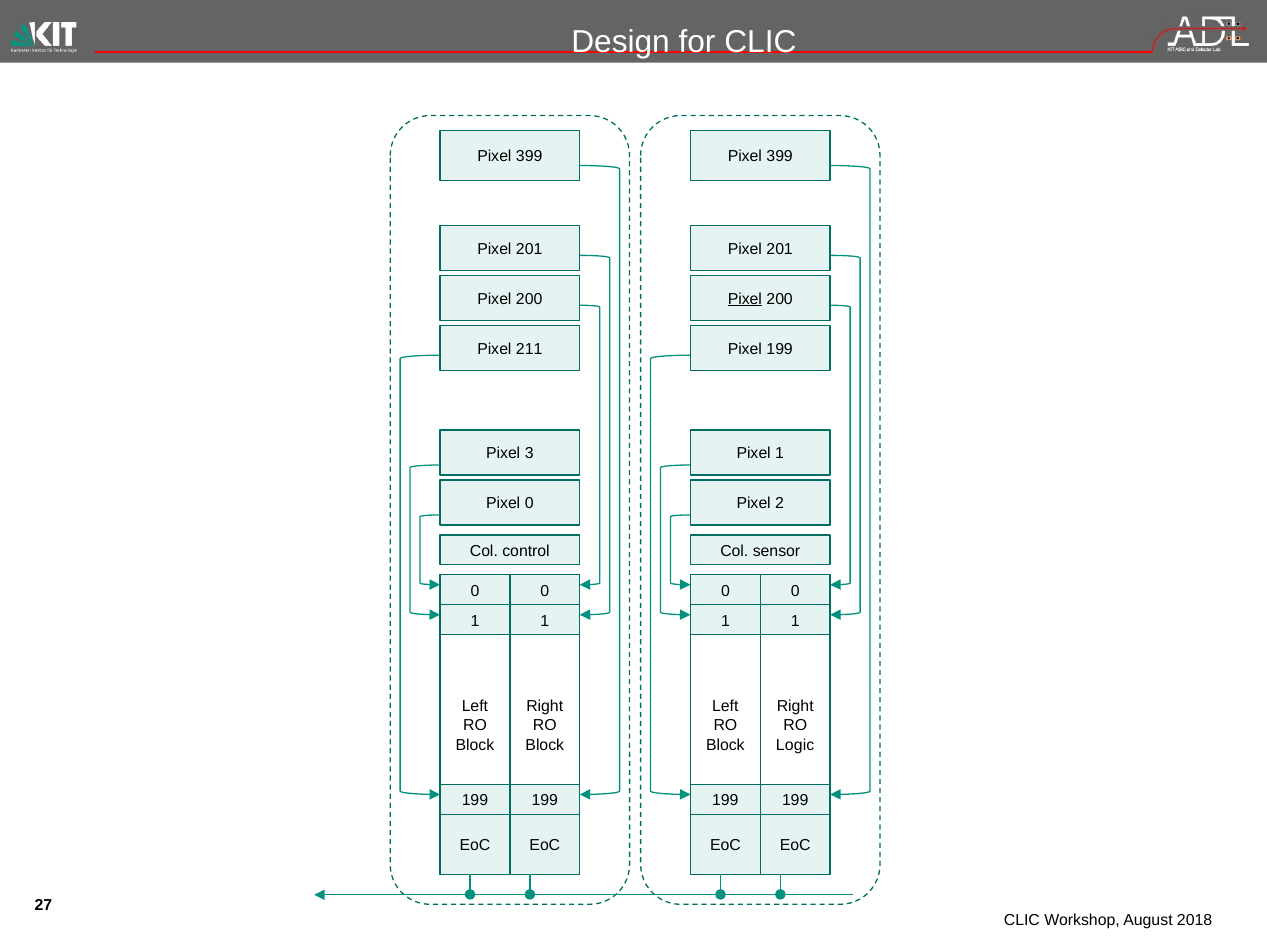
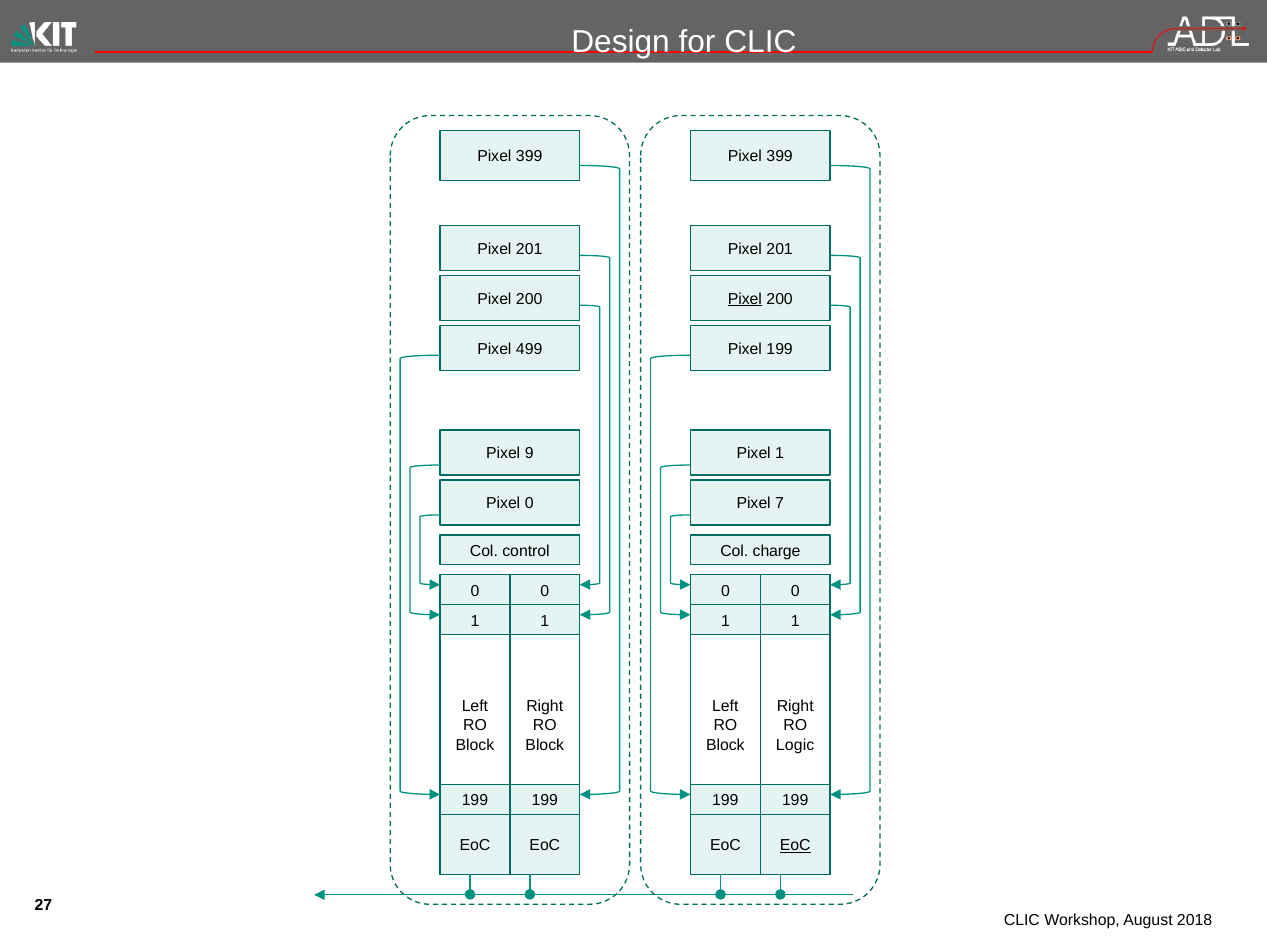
211: 211 -> 499 (529, 349)
3: 3 -> 9 (529, 453)
2: 2 -> 7 (780, 503)
sensor: sensor -> charge (777, 551)
EoC underline: none -> present (795, 845)
